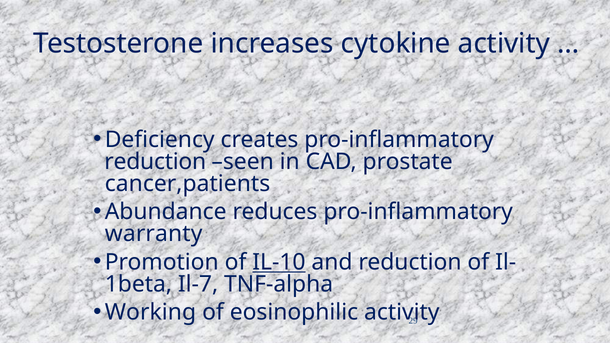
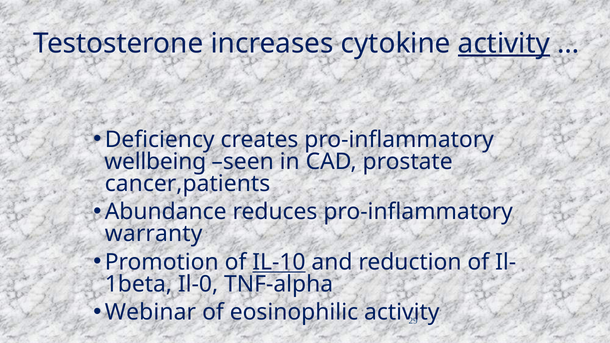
activity underline: none -> present (504, 43)
reduction: reduction -> wellbeing (155, 162)
Il-7: Il-7 -> Il-0 (198, 284)
Working: Working -> Webinar (150, 312)
